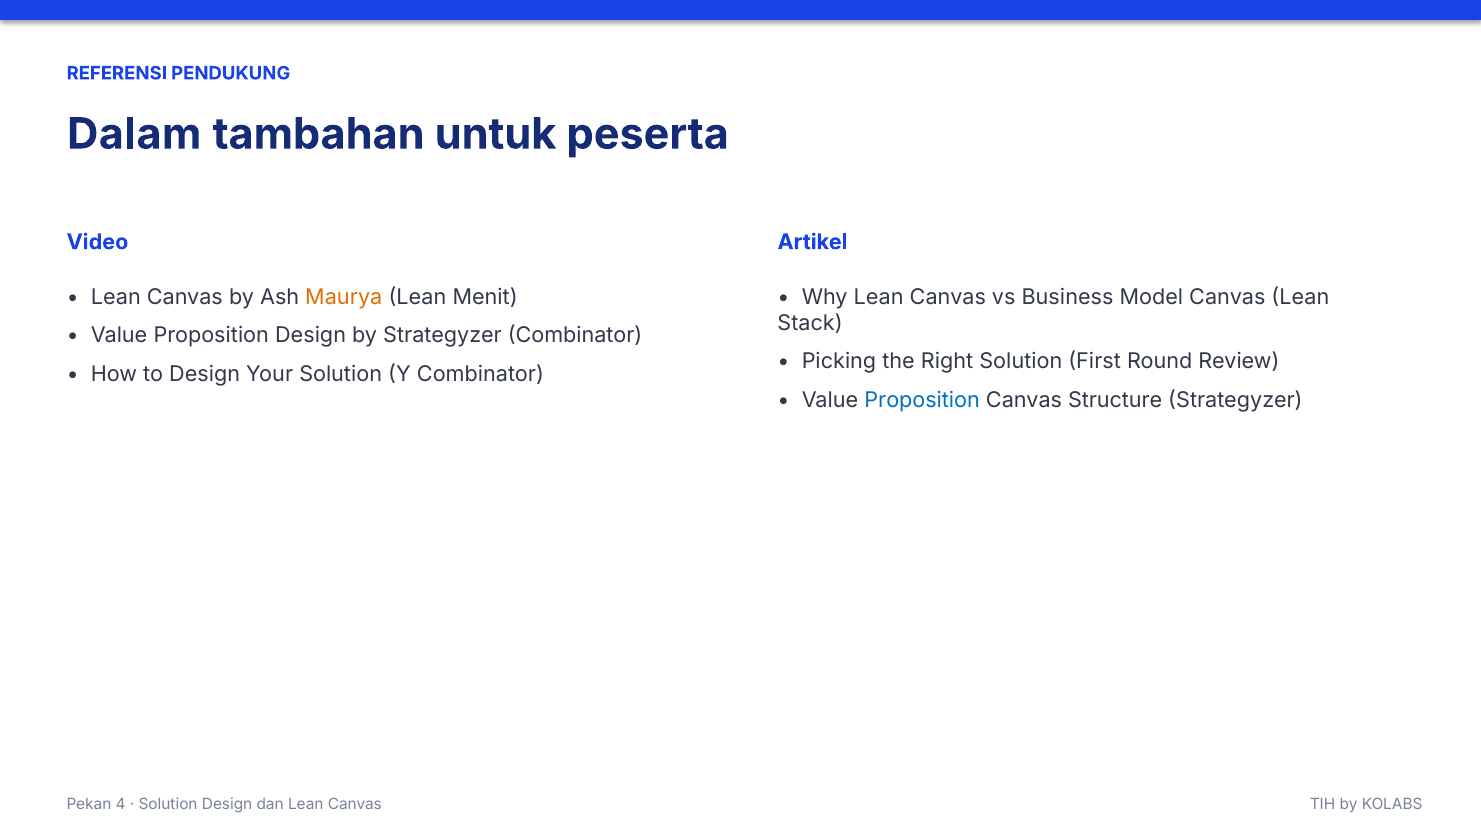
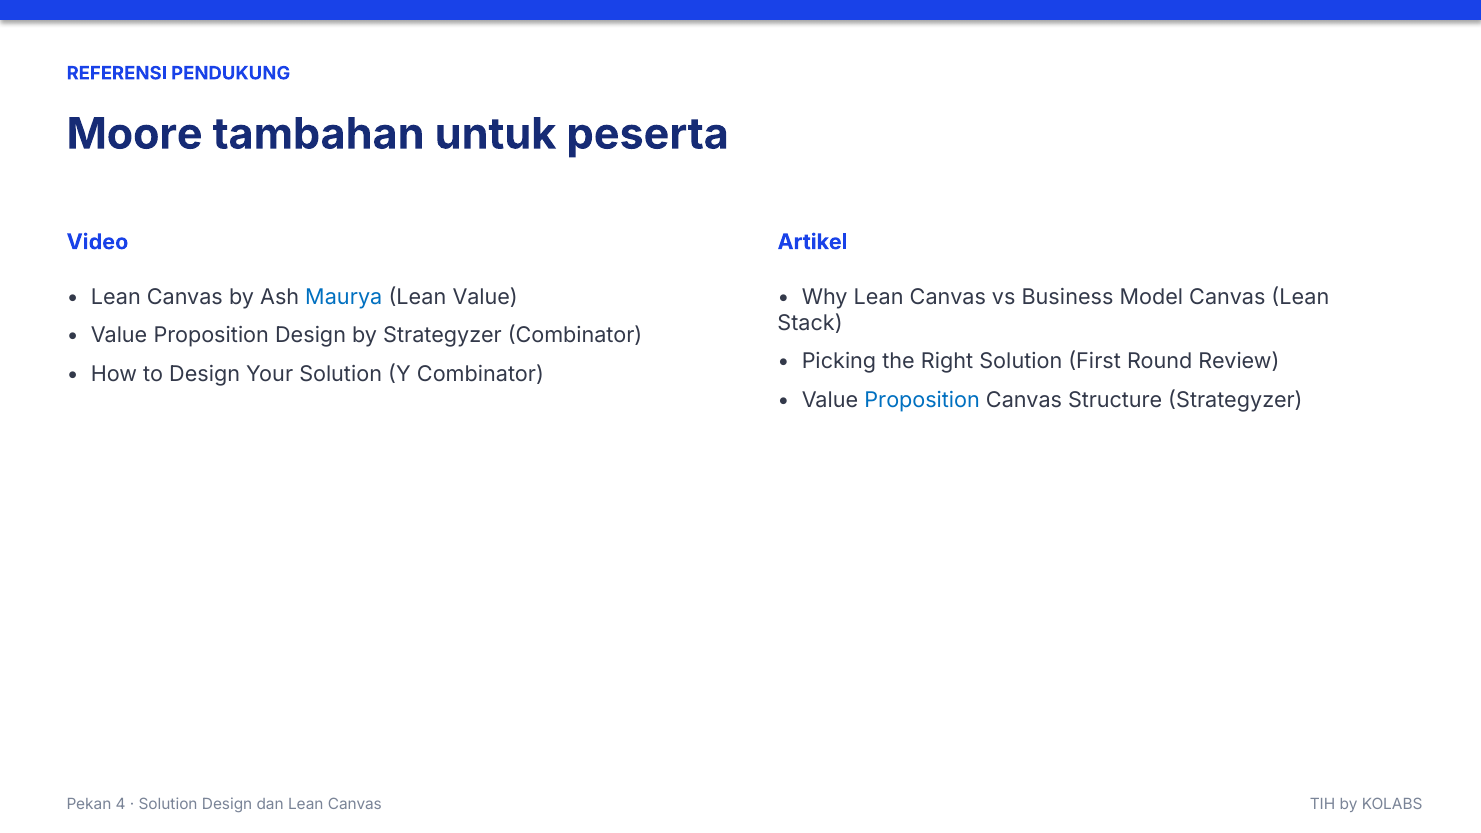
Dalam: Dalam -> Moore (135, 134)
Maurya colour: orange -> blue (344, 298)
Lean Menit: Menit -> Value (485, 298)
